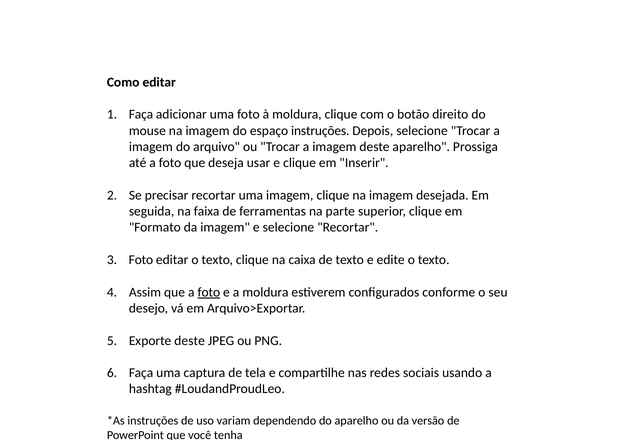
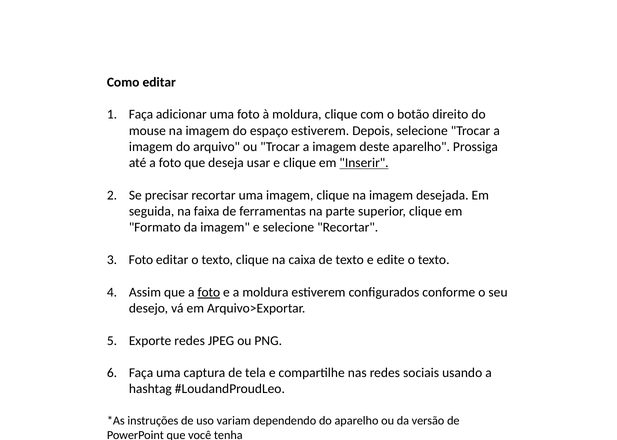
espaço instruções: instruções -> estiverem (320, 131)
Inserir underline: none -> present (364, 163)
Exporte deste: deste -> redes (190, 341)
